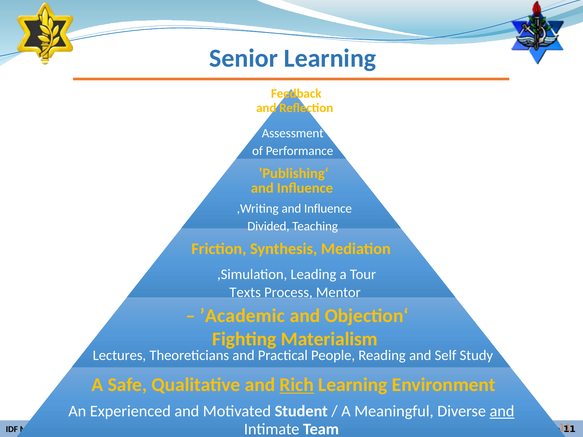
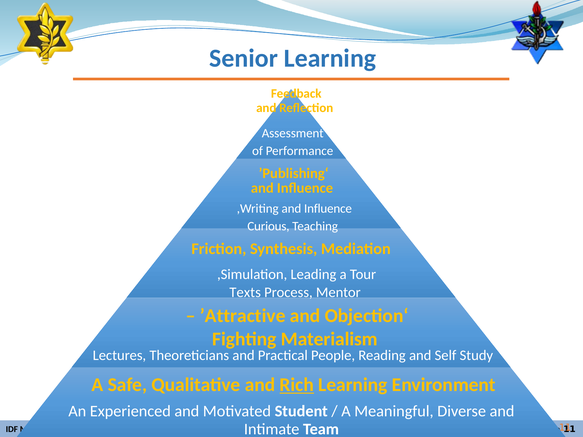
Divided: Divided -> Curious (268, 226)
Academic: Academic -> Attractive (245, 316)
and underline: present -> none (502, 411)
